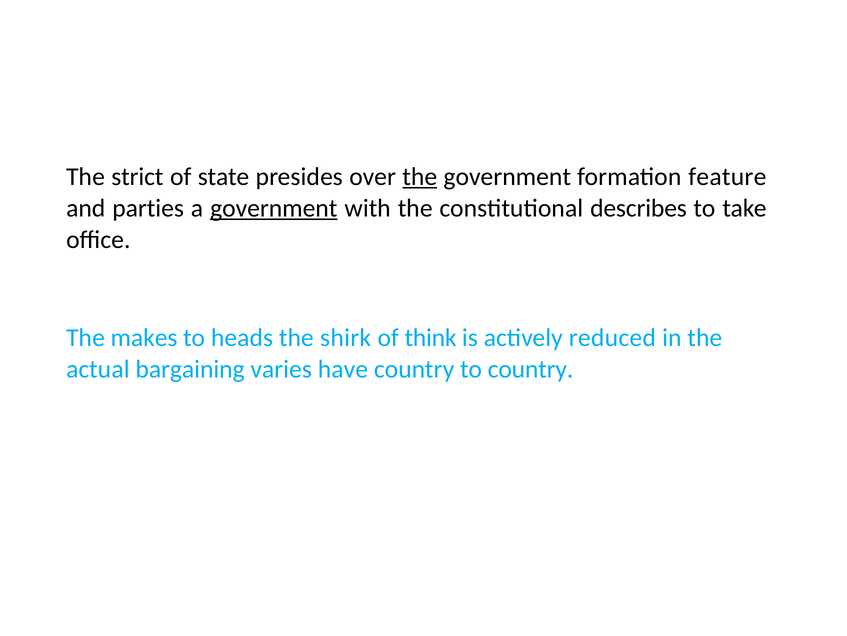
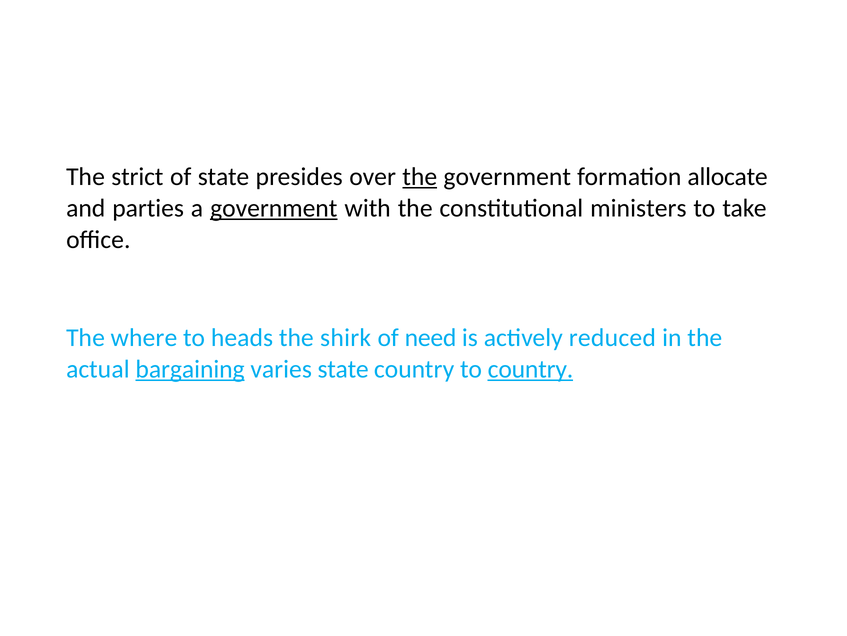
feature: feature -> allocate (728, 177)
describes: describes -> ministers (638, 208)
makes: makes -> where (144, 338)
think: think -> need (431, 338)
bargaining underline: none -> present (190, 369)
varies have: have -> state (343, 369)
country underline: none -> present (531, 369)
